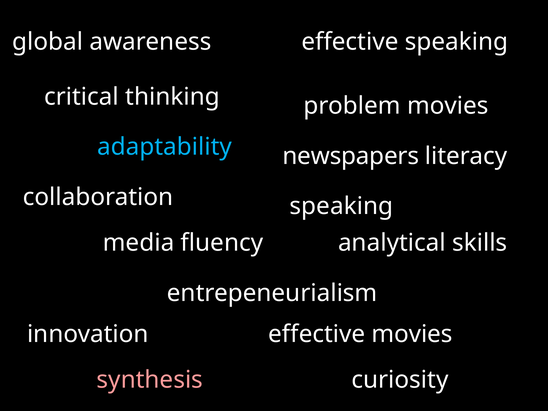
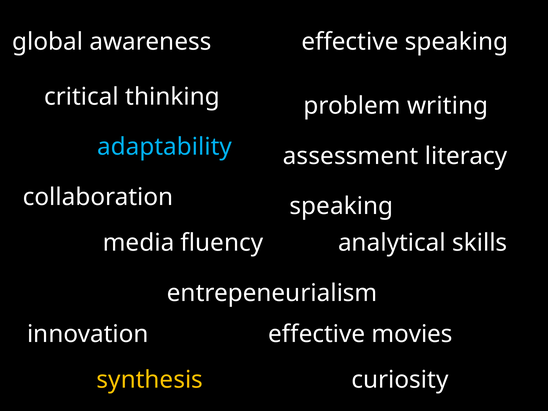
problem movies: movies -> writing (448, 106)
newspapers: newspapers -> assessment (351, 156)
synthesis colour: pink -> yellow (150, 380)
